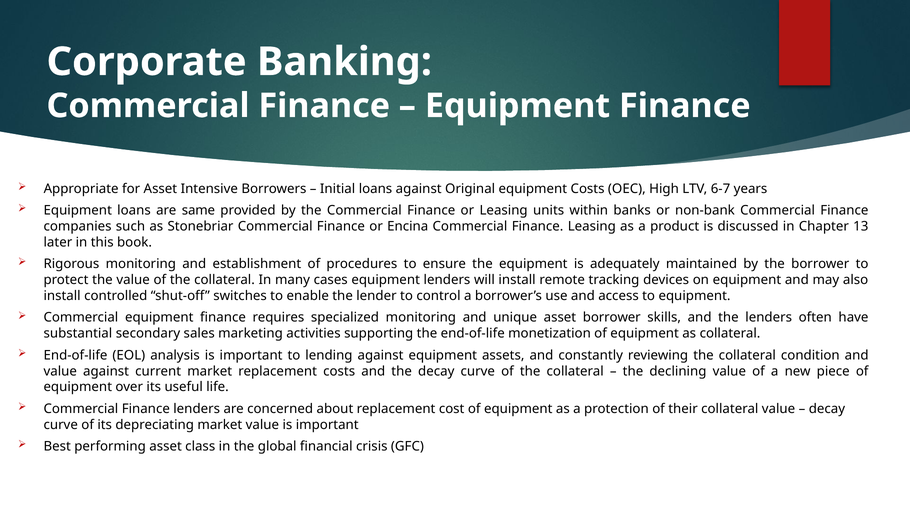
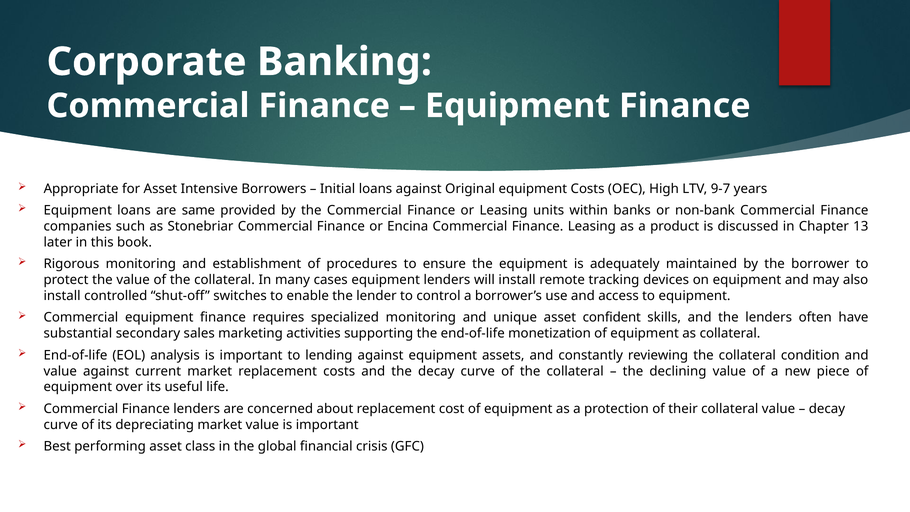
6-7: 6-7 -> 9-7 (721, 189)
asset borrower: borrower -> confident (612, 318)
